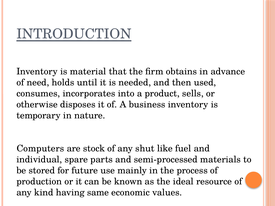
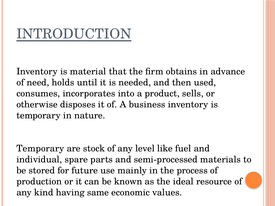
Computers: Computers -> Temporary (40, 149)
shut: shut -> level (145, 149)
